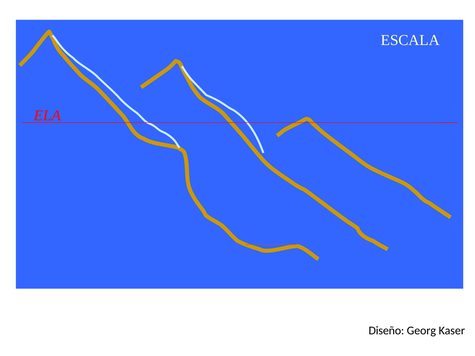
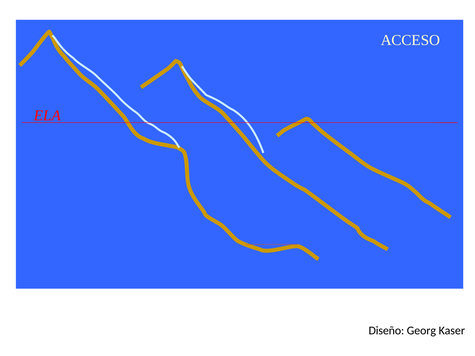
ESCALA: ESCALA -> ACCESO (410, 40)
